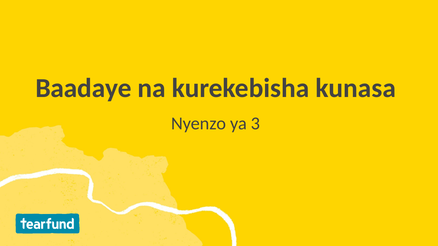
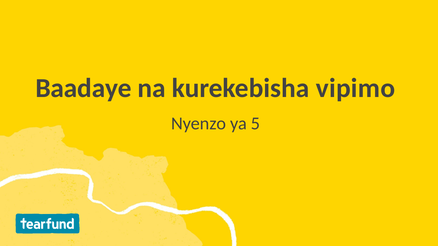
kunasa: kunasa -> vipimo (356, 88)
3: 3 -> 5 (256, 124)
